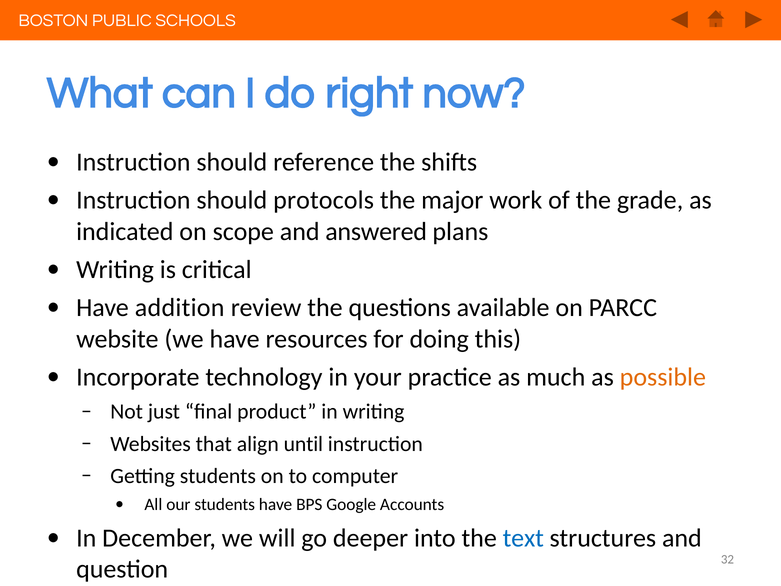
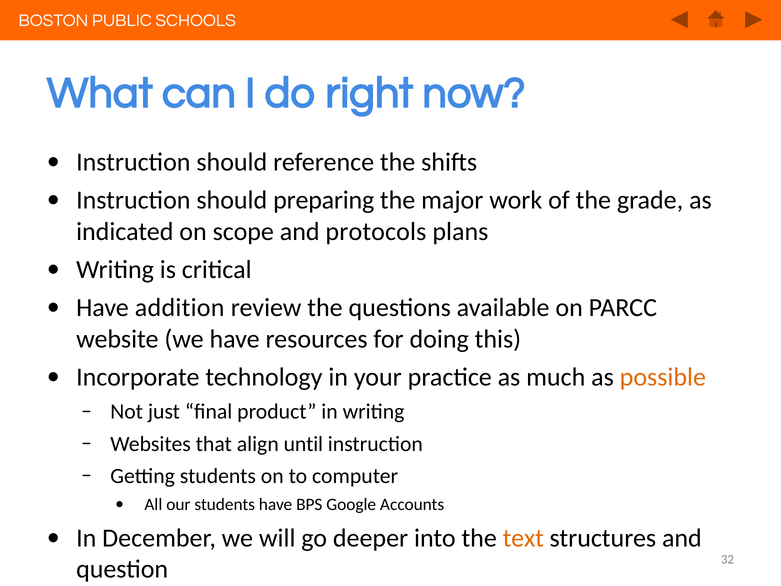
protocols: protocols -> preparing (324, 200)
answered: answered -> protocols (376, 231)
text colour: blue -> orange (523, 538)
